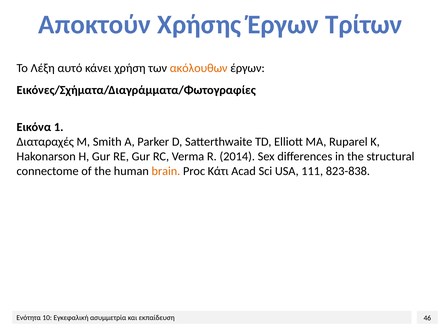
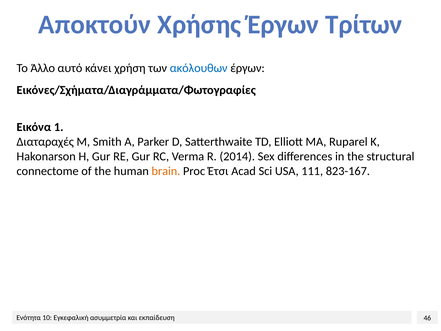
Λέξη: Λέξη -> Άλλο (43, 68)
ακόλουθων colour: orange -> blue (199, 68)
Κάτι: Κάτι -> Έτσι (218, 171)
823-838: 823-838 -> 823-167 (348, 171)
